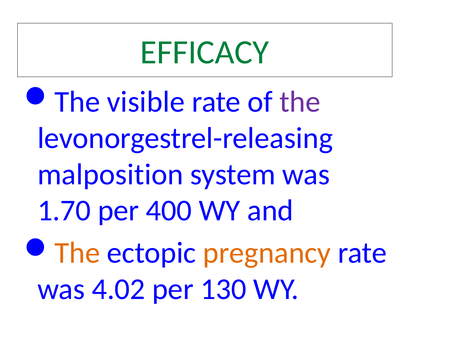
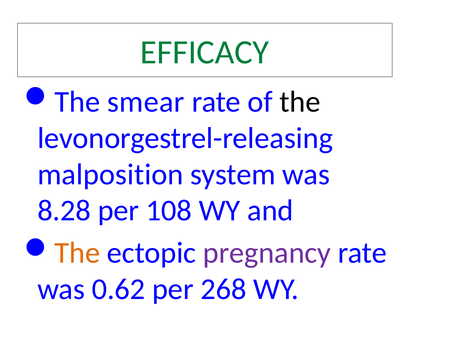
visible: visible -> smear (146, 102)
the colour: purple -> black (300, 102)
1.70: 1.70 -> 8.28 (64, 211)
400: 400 -> 108 (169, 211)
pregnancy colour: orange -> purple (267, 253)
4.02: 4.02 -> 0.62 (118, 290)
130: 130 -> 268 (223, 290)
